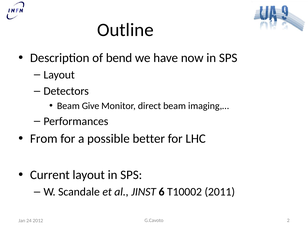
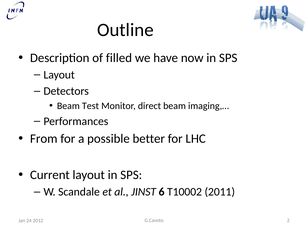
bend: bend -> filled (119, 58)
Give: Give -> Test (90, 106)
